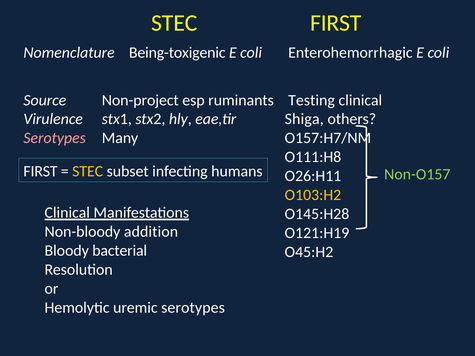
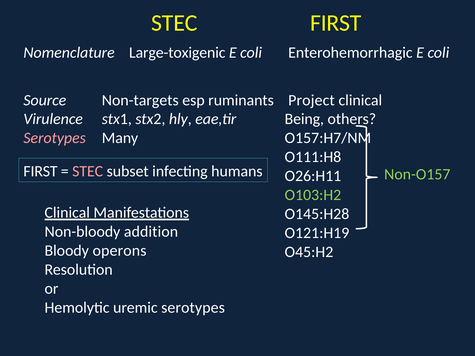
Being-toxigenic: Being-toxigenic -> Large-toxigenic (177, 53)
Non-project: Non-project -> Non-targets (140, 100)
Testing: Testing -> Project (312, 100)
Shiga: Shiga -> Being (304, 119)
STEC colour: yellow -> pink (88, 171)
O103:H2 colour: yellow -> light green (313, 195)
bacterial: bacterial -> operons (120, 251)
